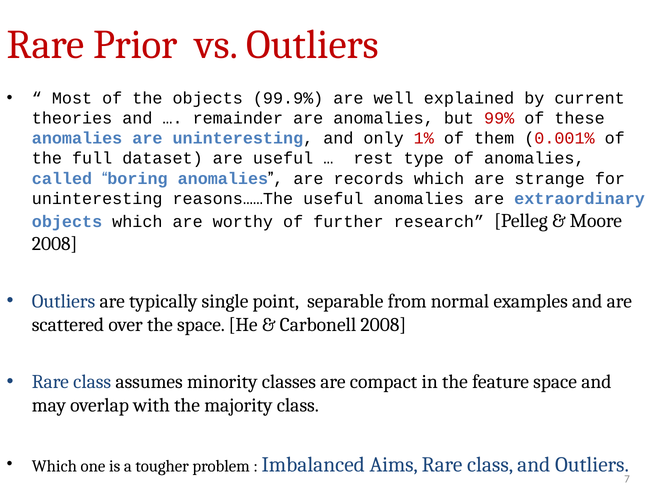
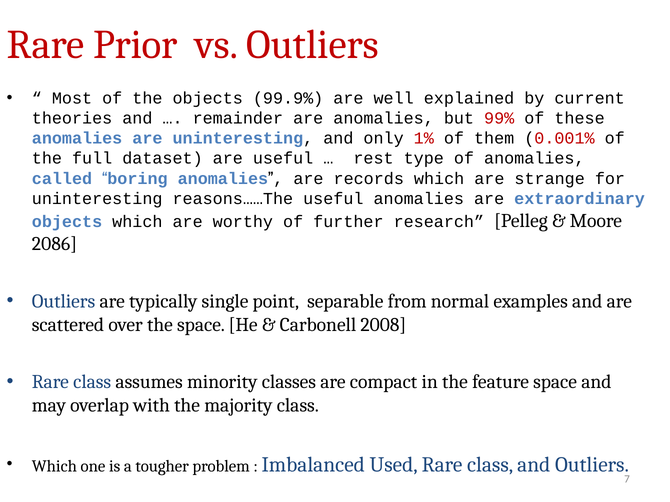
2008: 2008 -> 2086 (55, 244)
Aims: Aims -> Used (394, 465)
